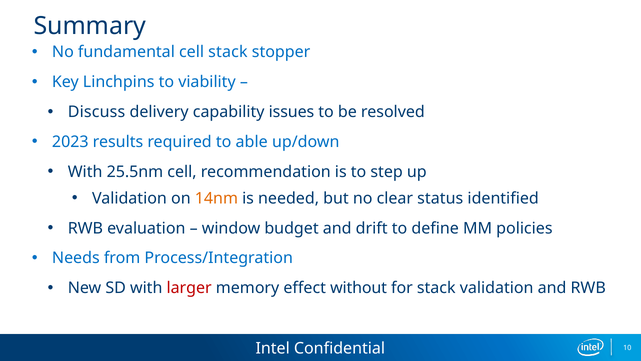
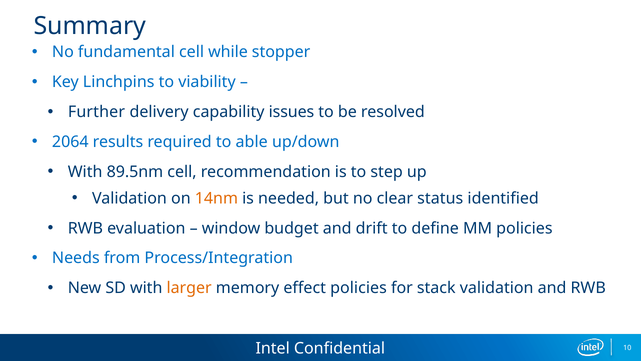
cell stack: stack -> while (228, 52)
Discuss: Discuss -> Further (96, 112)
2023: 2023 -> 2064 (70, 142)
25.5nm: 25.5nm -> 89.5nm (135, 172)
larger colour: red -> orange (189, 288)
effect without: without -> policies (358, 288)
